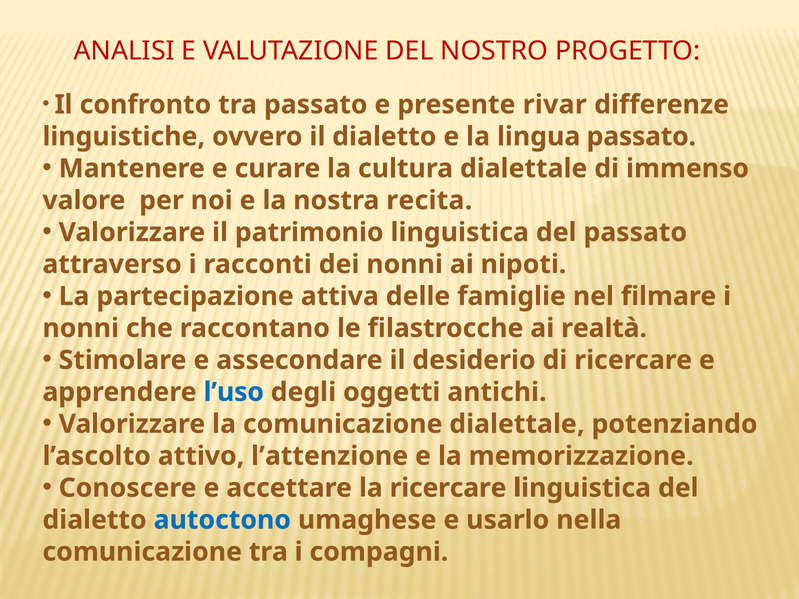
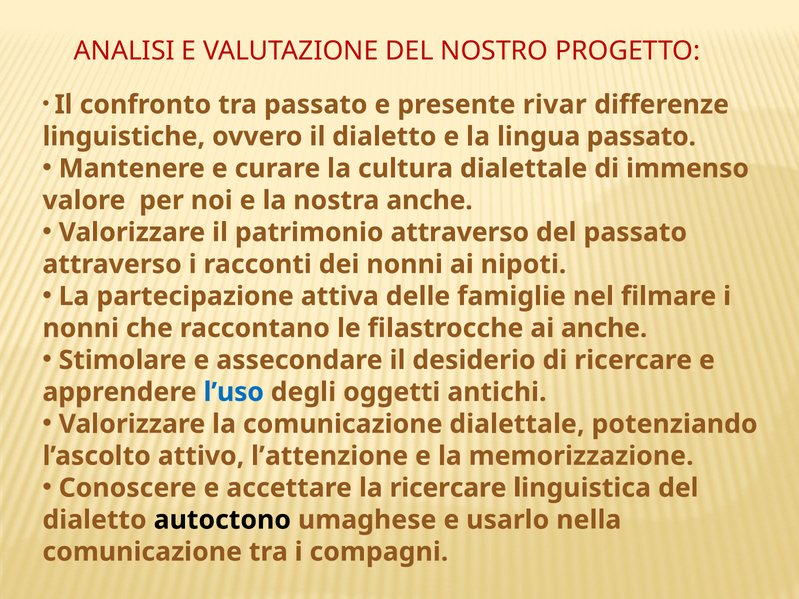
nostra recita: recita -> anche (429, 201)
patrimonio linguistica: linguistica -> attraverso (460, 232)
ai realtà: realtà -> anche (604, 328)
autoctono colour: blue -> black (222, 520)
